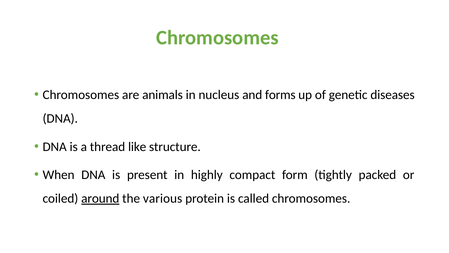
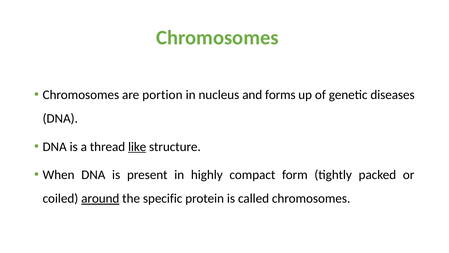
animals: animals -> portion (162, 95)
like underline: none -> present (137, 146)
various: various -> specific (163, 198)
